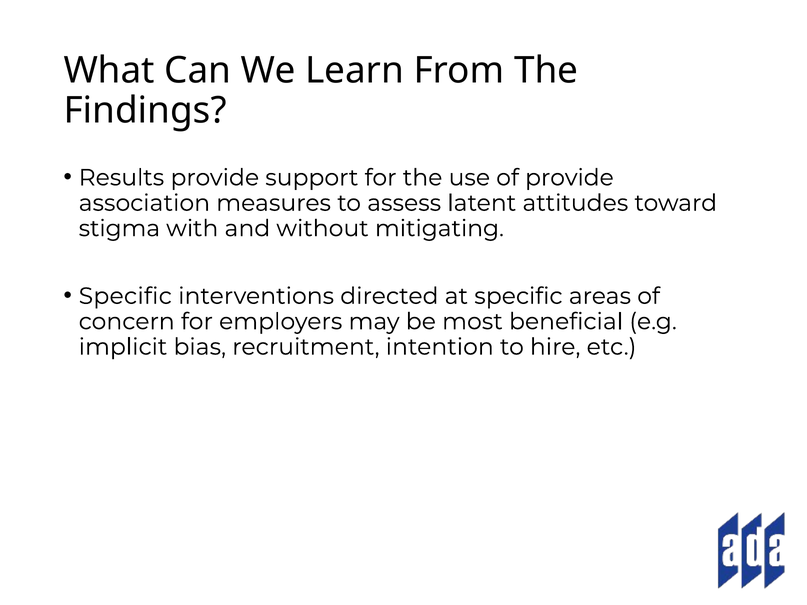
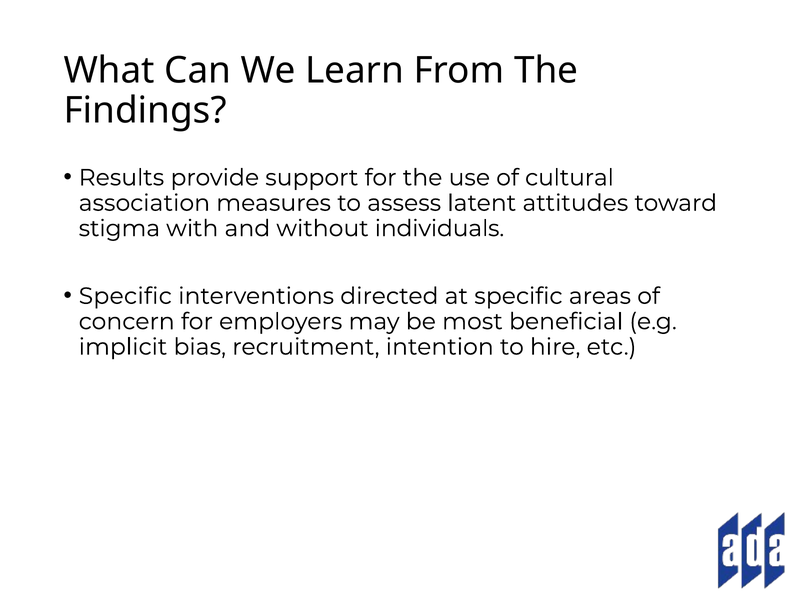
of provide: provide -> cultural (569, 178)
mitigating: mitigating -> individuals (440, 229)
